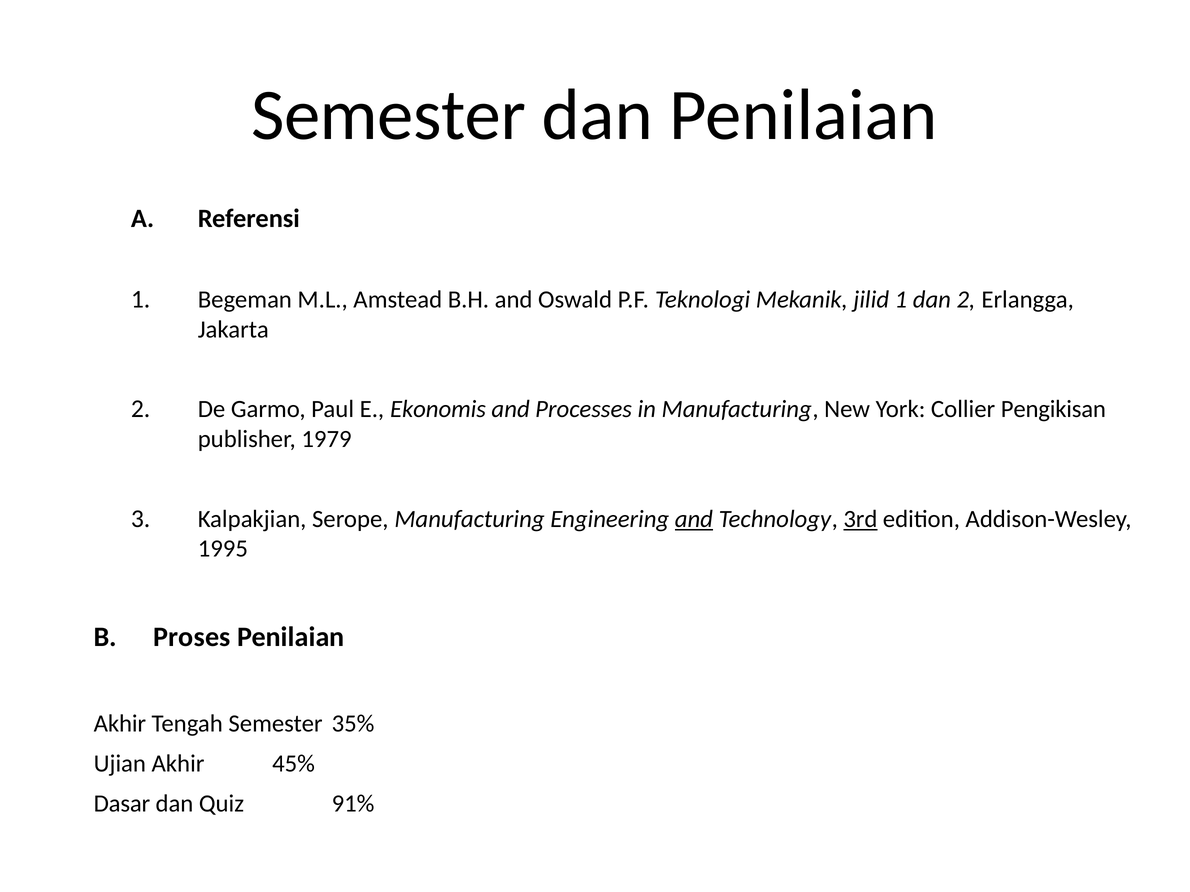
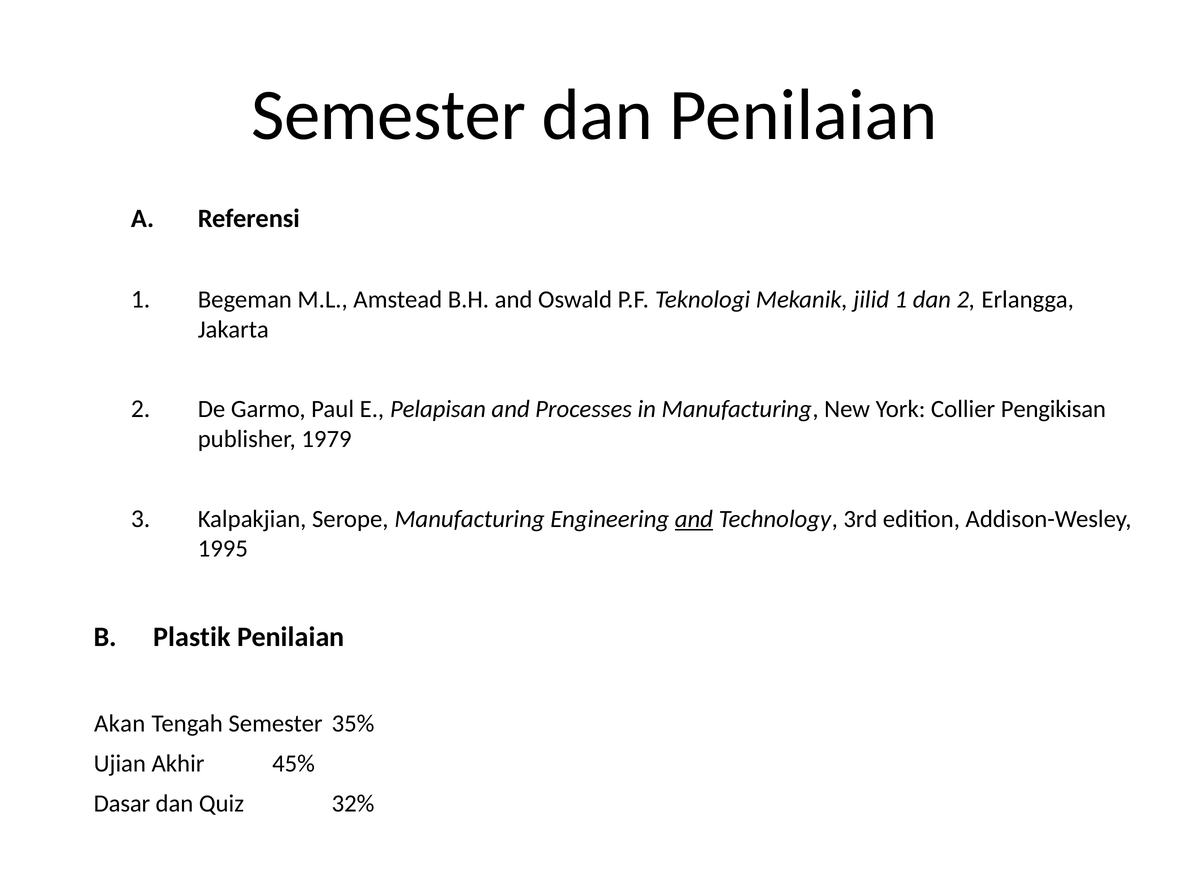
Ekonomis: Ekonomis -> Pelapisan (438, 410)
3rd underline: present -> none (860, 519)
Proses: Proses -> Plastik (192, 637)
Akhir: Akhir -> Akan (120, 724)
91%: 91% -> 32% (353, 804)
